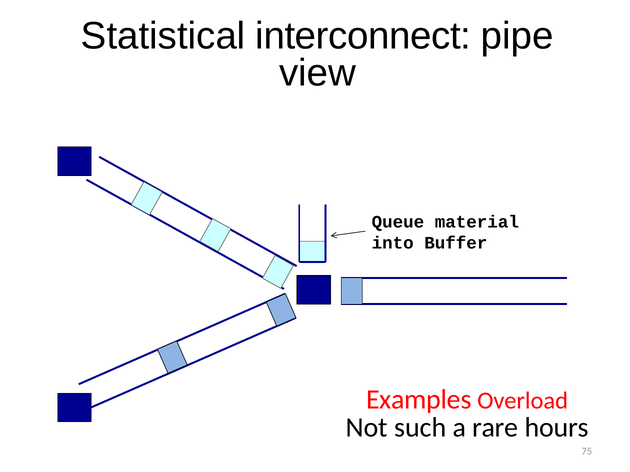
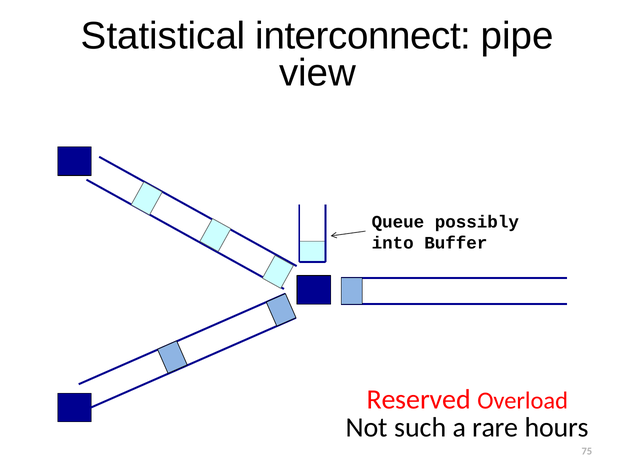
material: material -> possibly (477, 222)
Examples: Examples -> Reserved (419, 400)
